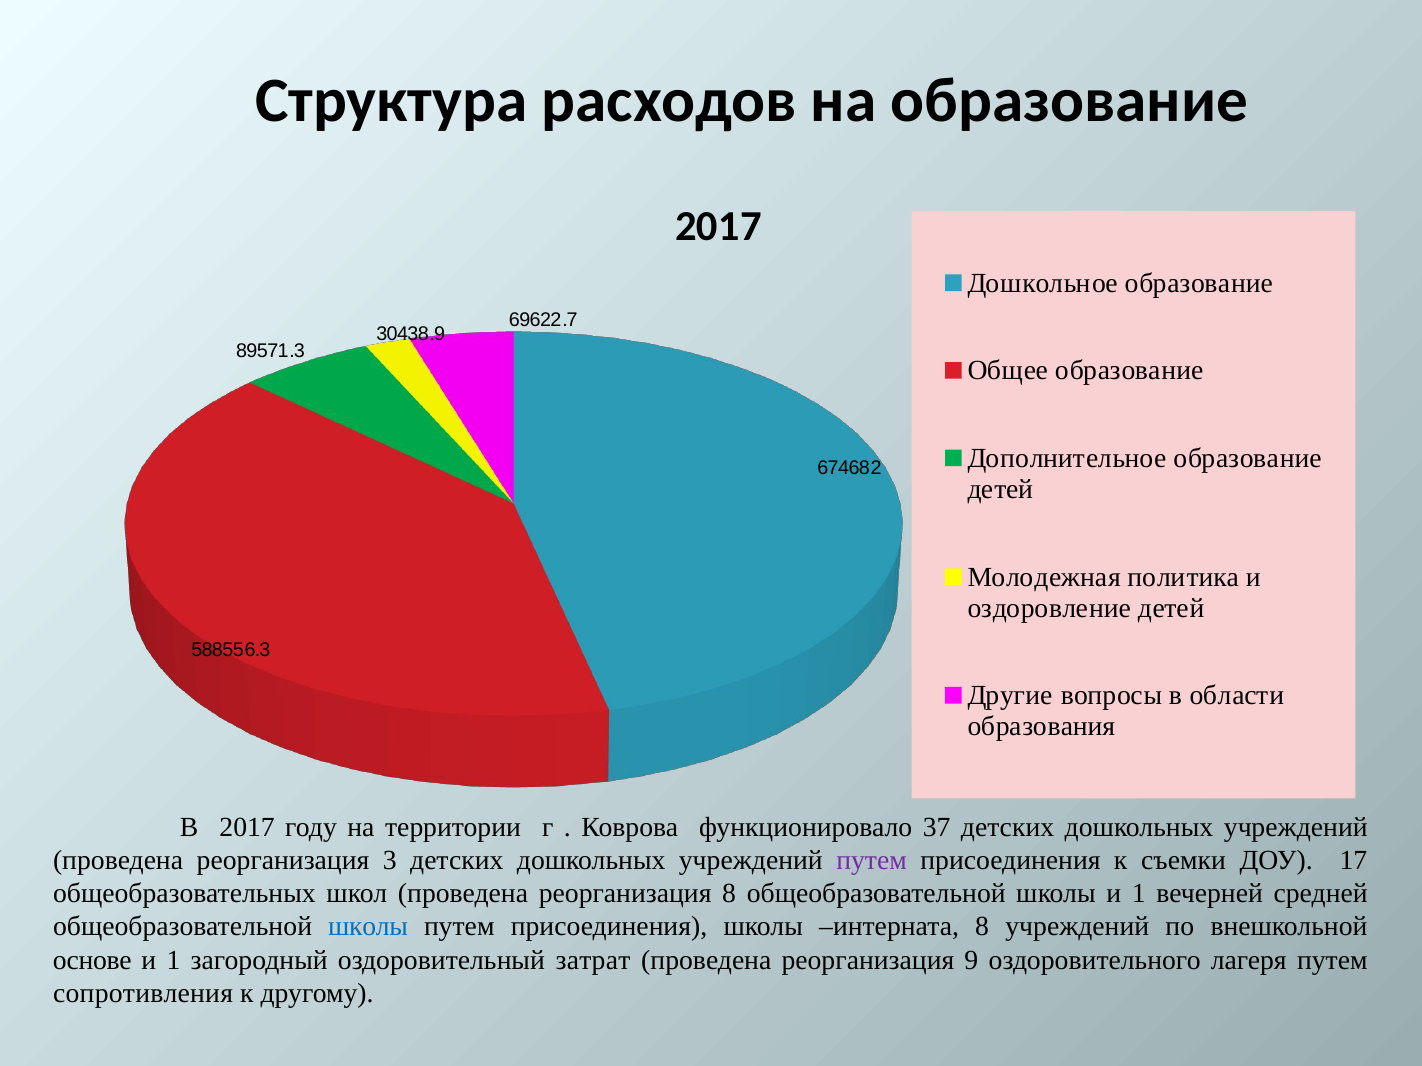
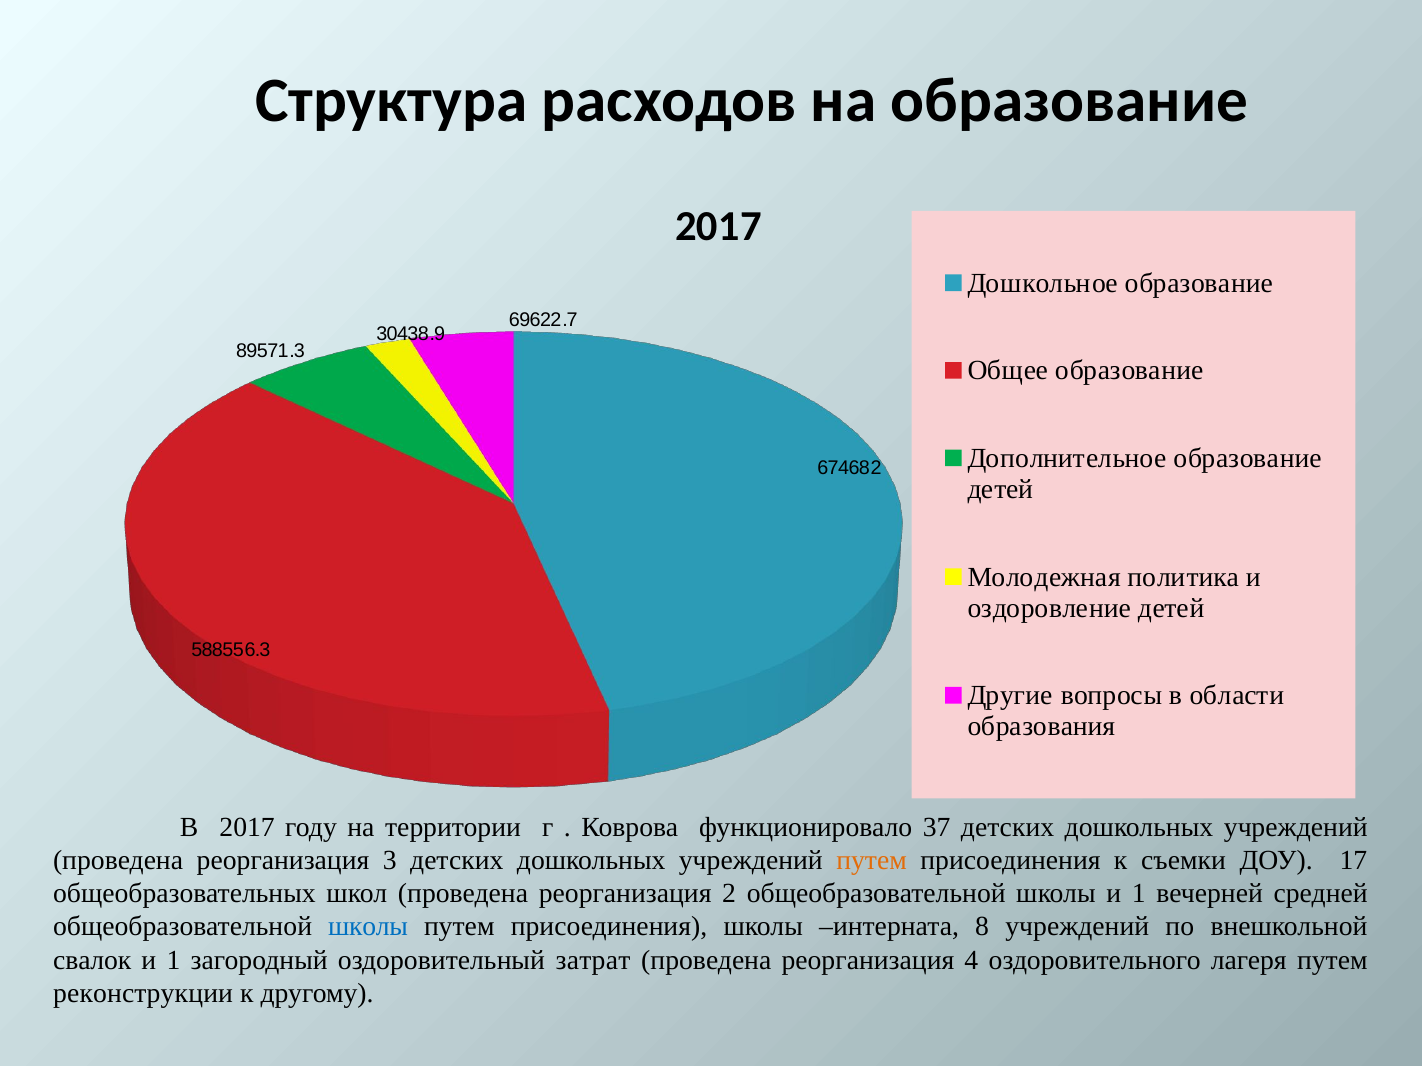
путем colour: purple -> orange (872, 861)
реорганизация 8: 8 -> 2 (729, 894)
основе: основе -> свалок (92, 960)
9: 9 -> 4 (971, 960)
сопротивления: сопротивления -> реконструкции (143, 994)
